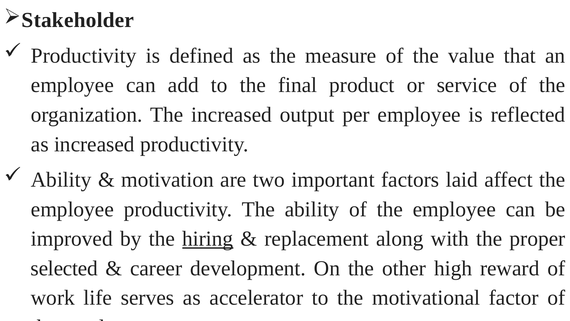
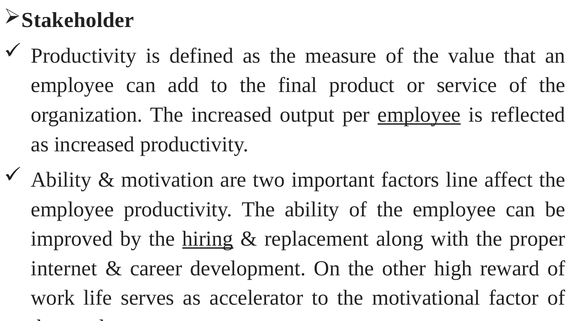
employee underline: none -> present (419, 115)
laid: laid -> line (462, 180)
selected: selected -> internet (64, 268)
